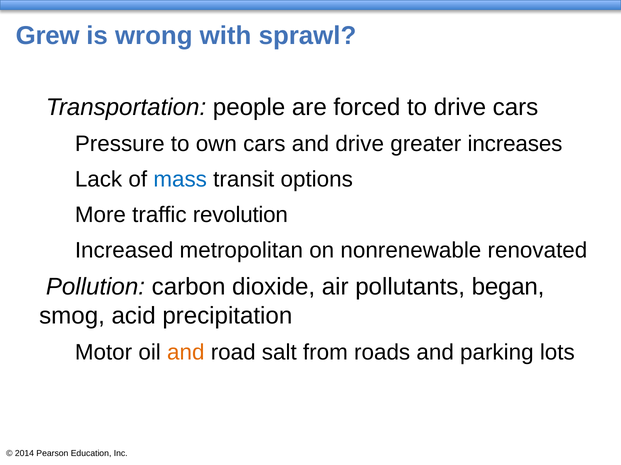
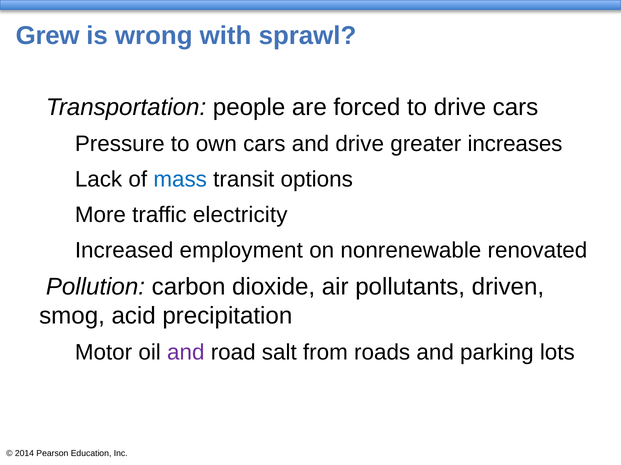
revolution: revolution -> electricity (240, 215)
metropolitan: metropolitan -> employment (241, 251)
began: began -> driven (508, 287)
and colour: orange -> purple (186, 353)
